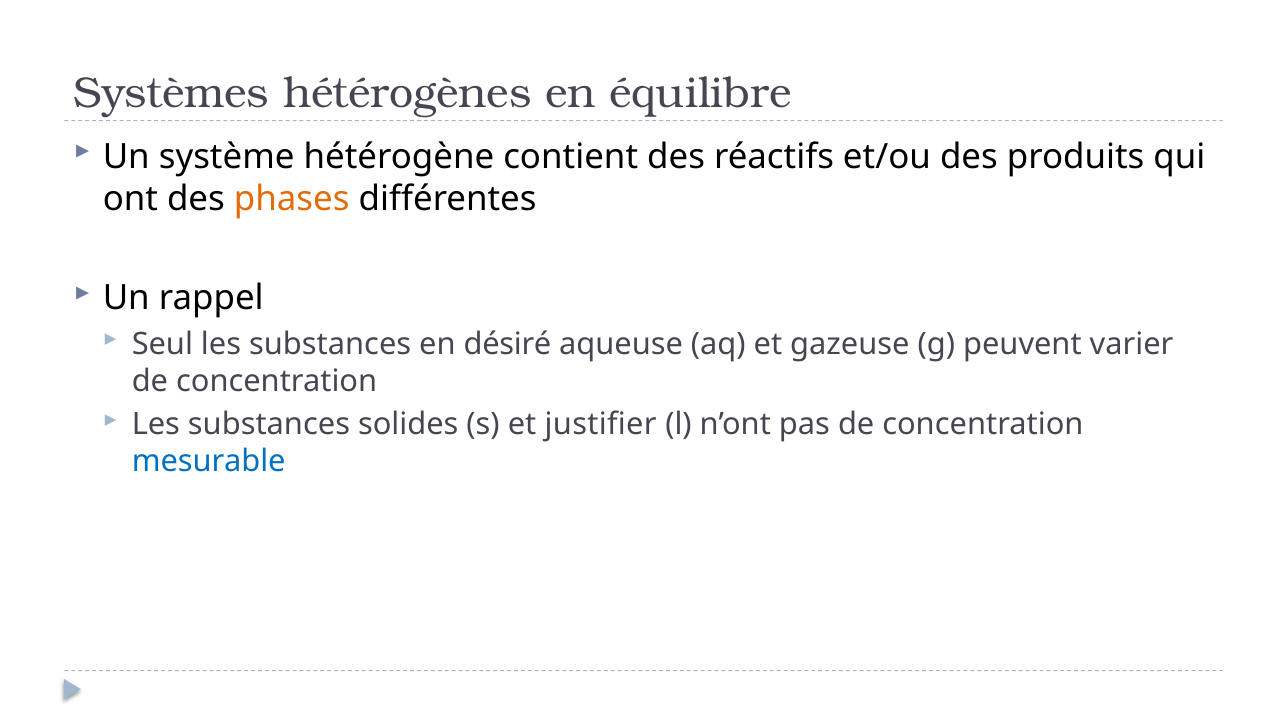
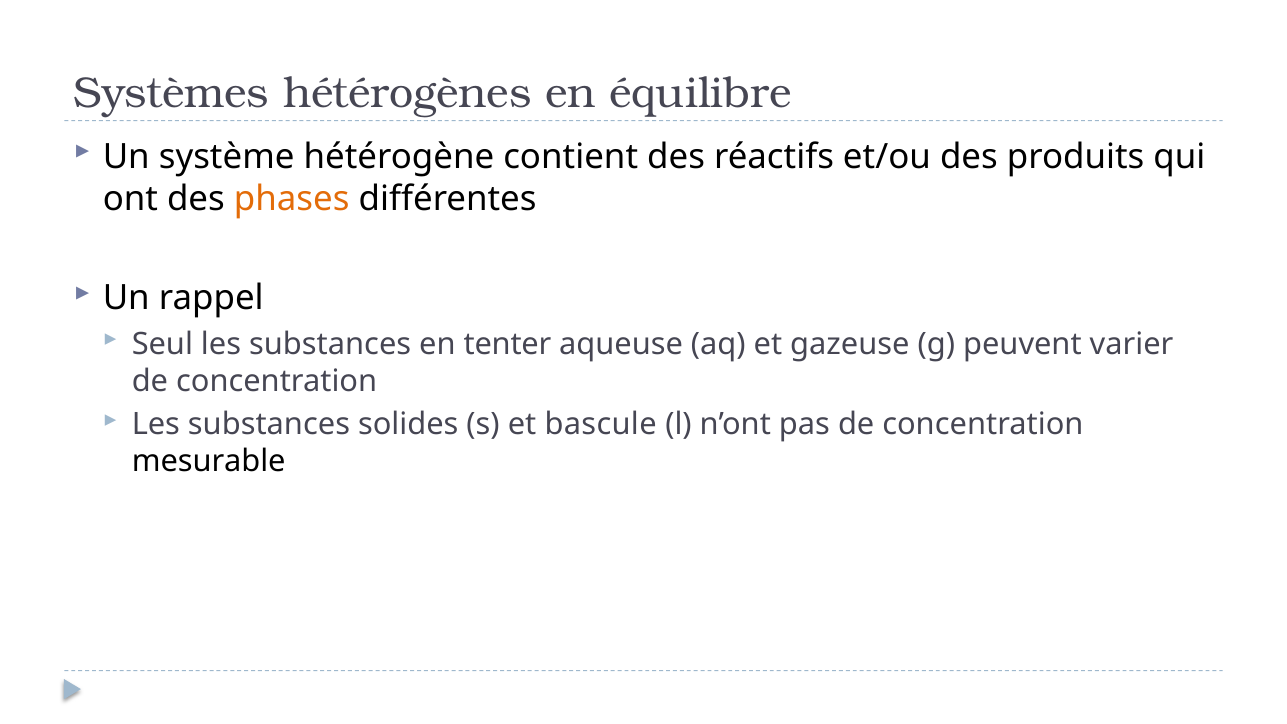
désiré: désiré -> tenter (507, 344)
justifier: justifier -> bascule (601, 425)
mesurable colour: blue -> black (209, 462)
